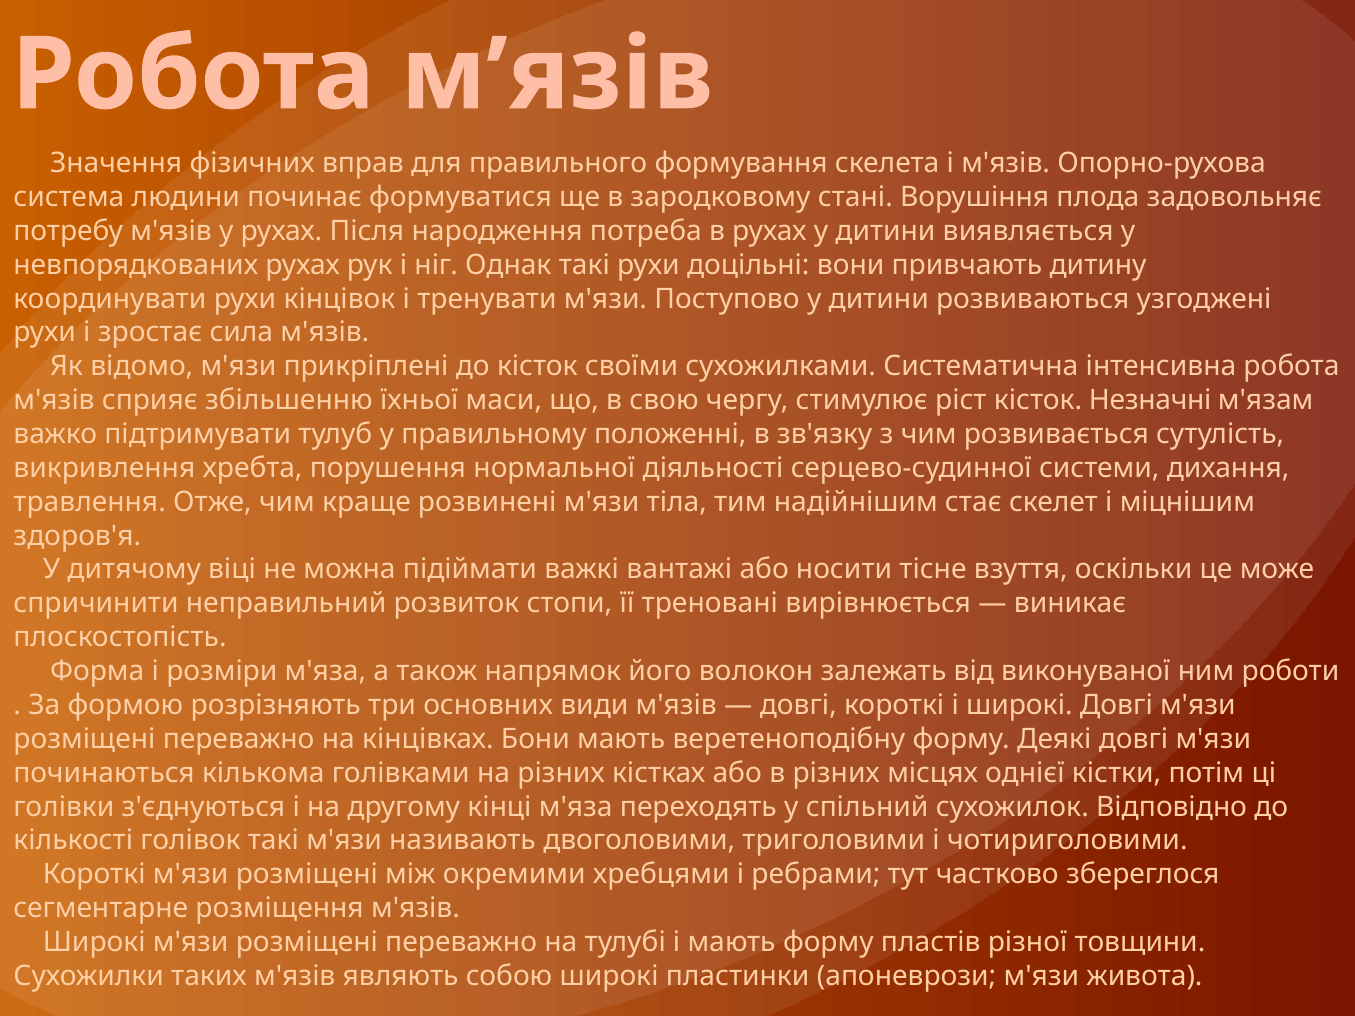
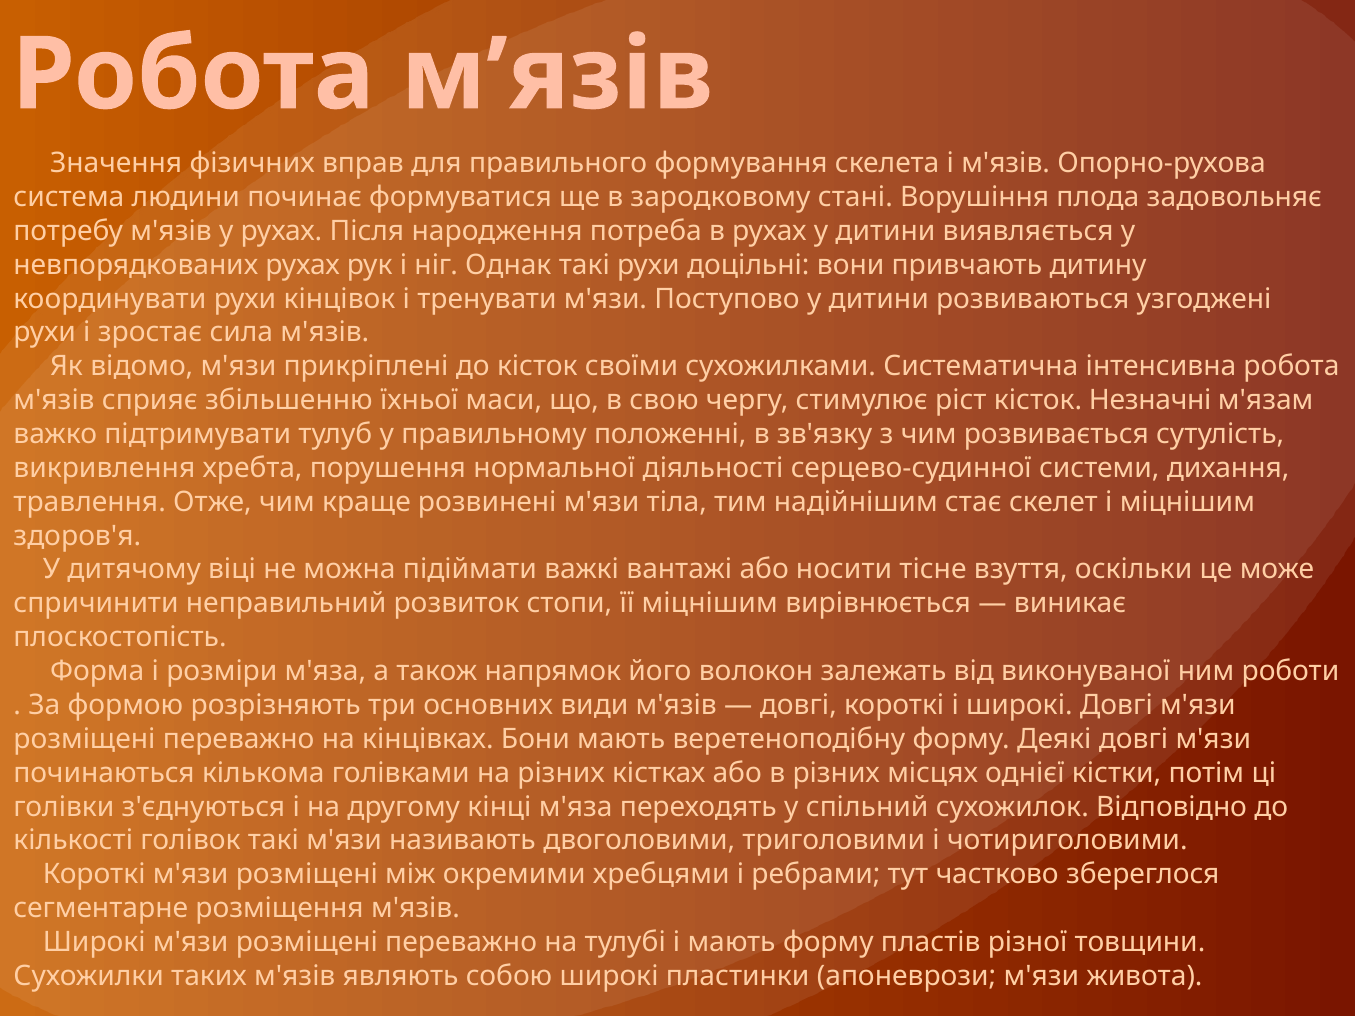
її треновані: треновані -> міцнішим (710, 604)
